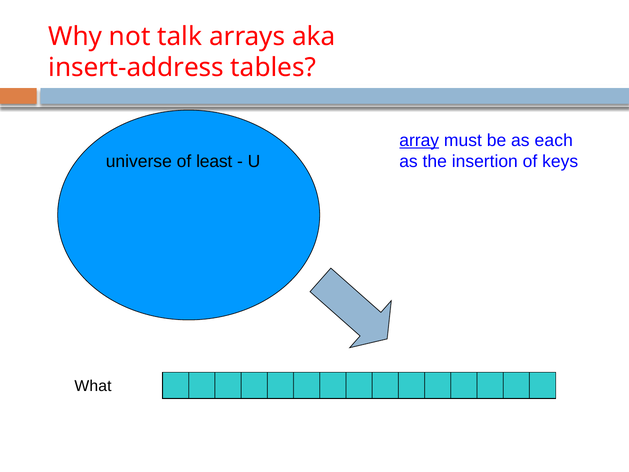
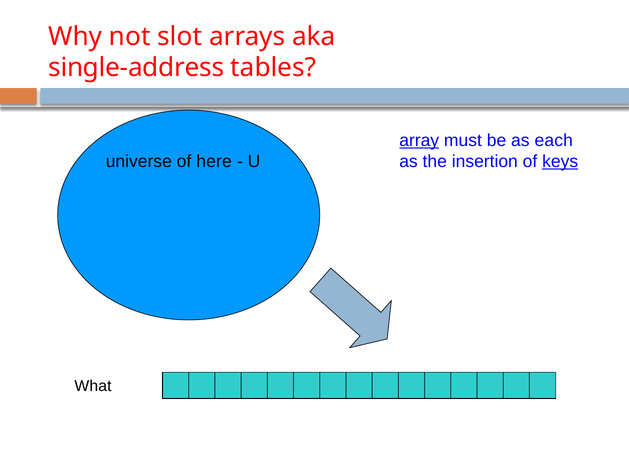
talk: talk -> slot (180, 36)
insert-address: insert-address -> single-address (136, 68)
keys underline: none -> present (560, 162)
least: least -> here (214, 162)
